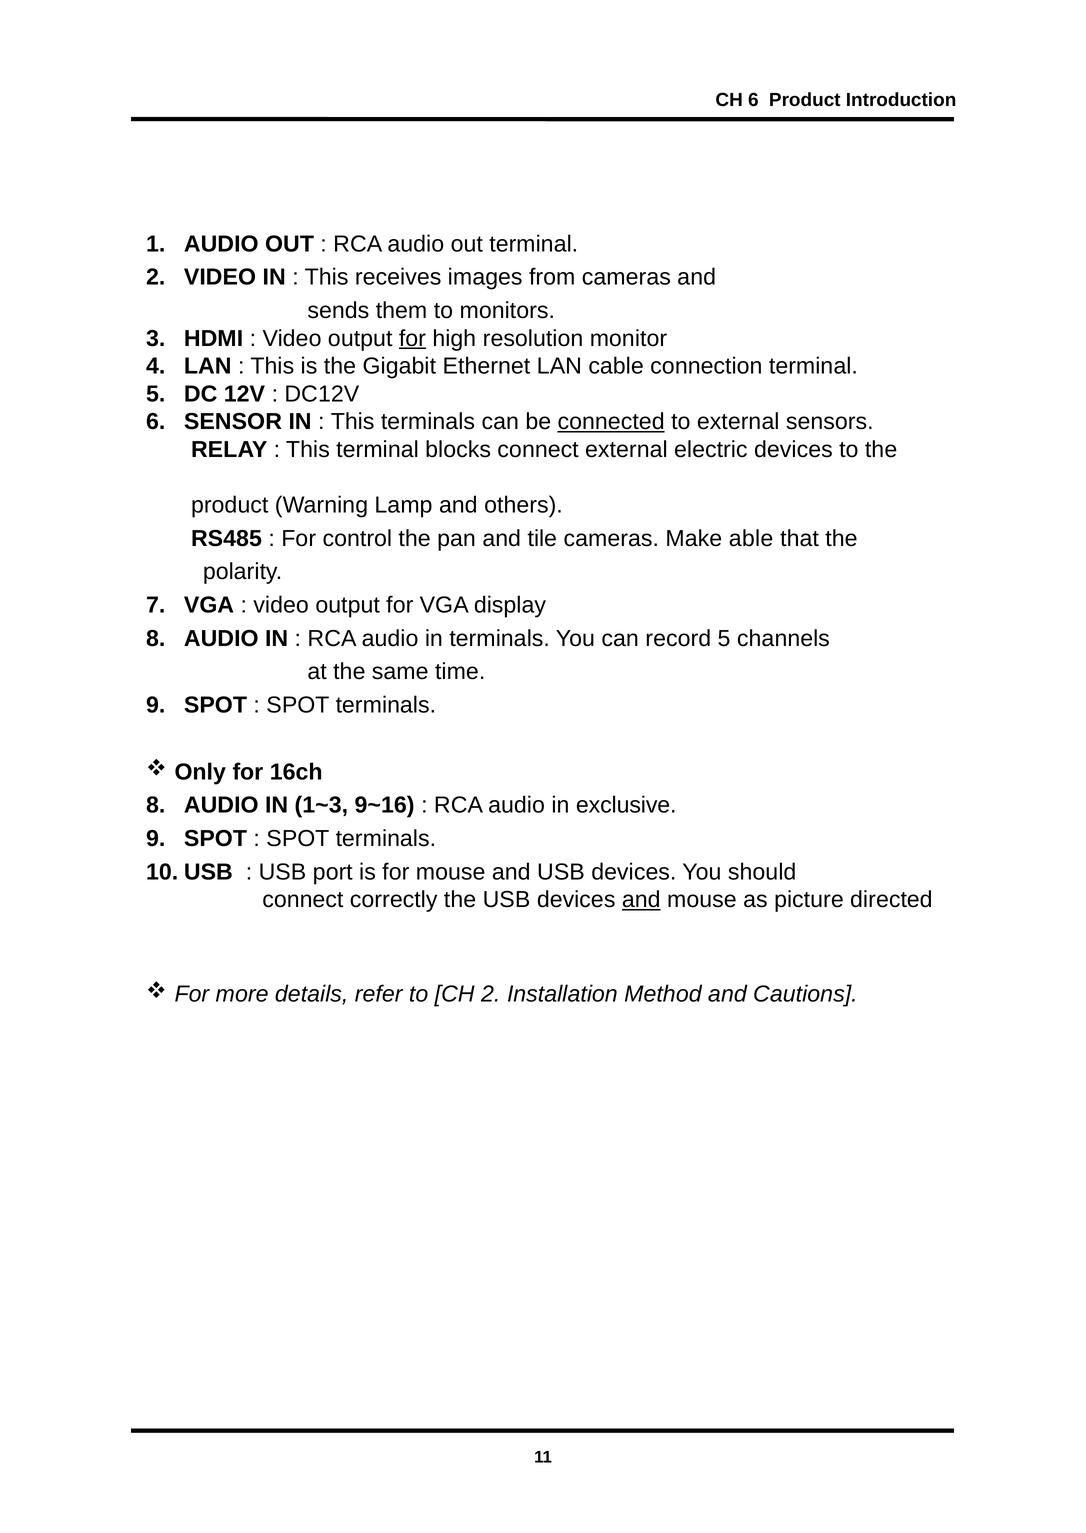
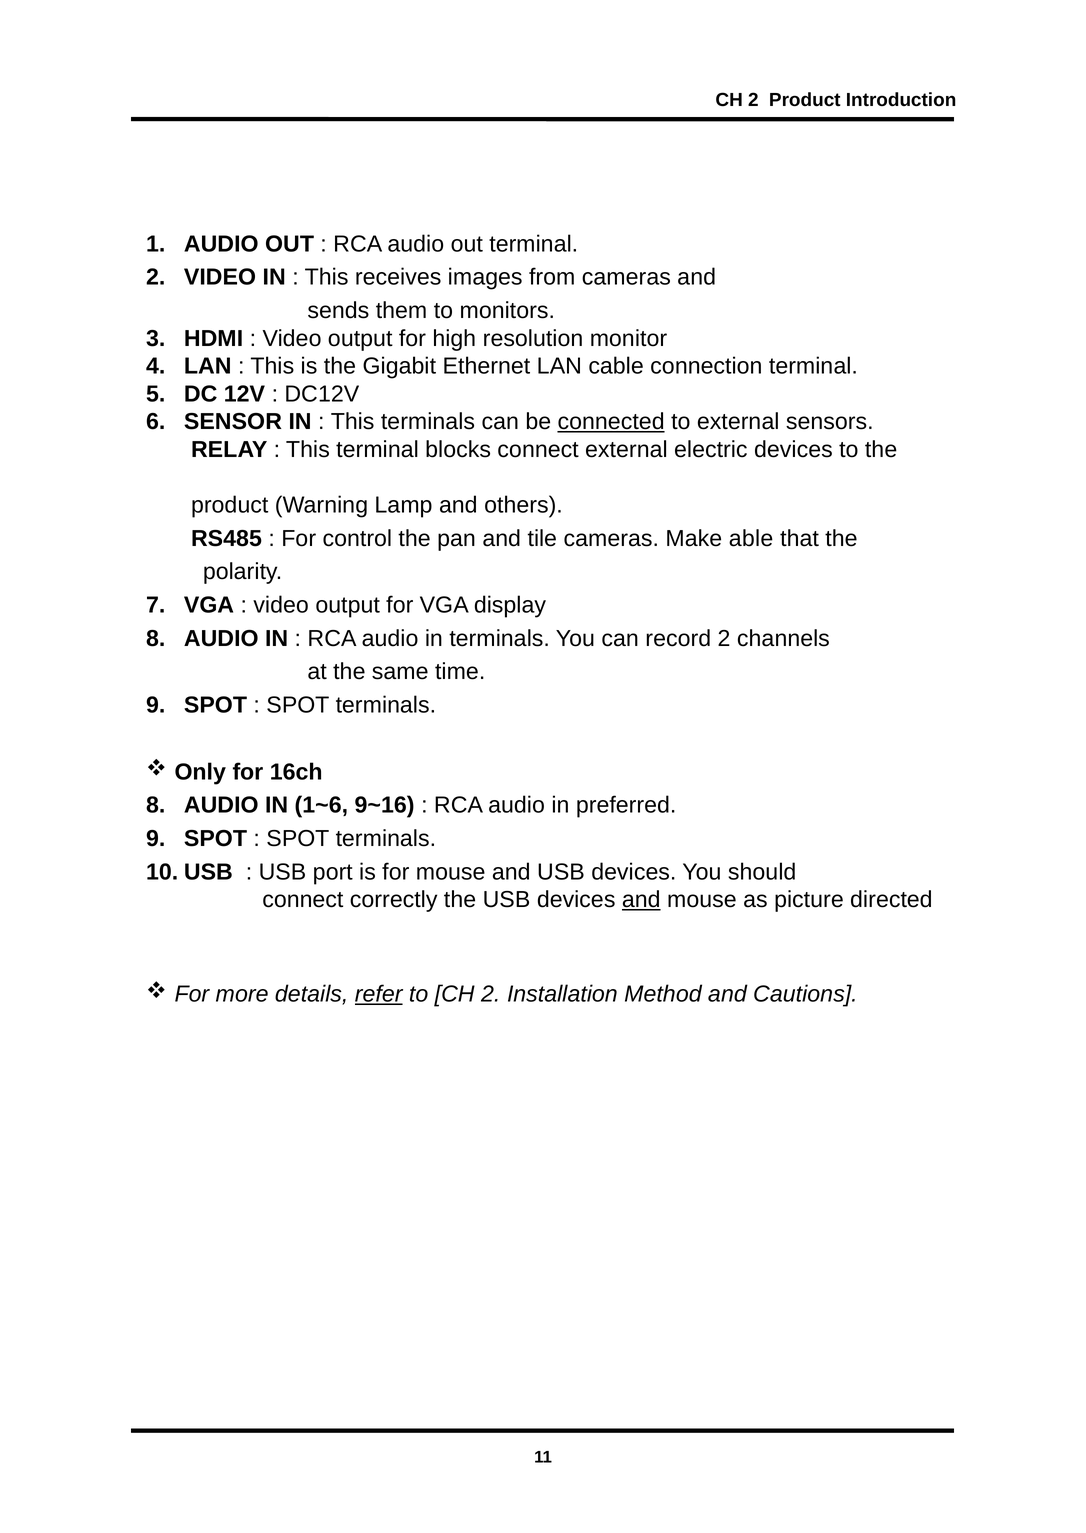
6: 6 -> 2 (753, 100)
for underline: present -> none (412, 339)
record 5: 5 -> 2 (724, 639)
1~3: 1~3 -> 1~6 (321, 805)
exclusive: exclusive -> preferred (626, 805)
refer underline: none -> present (379, 994)
